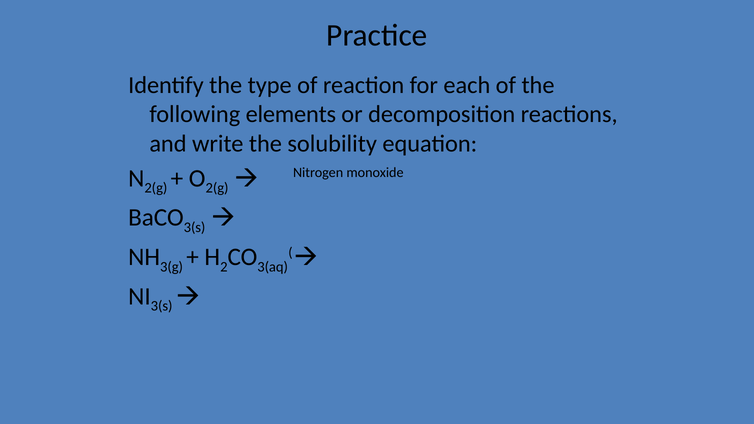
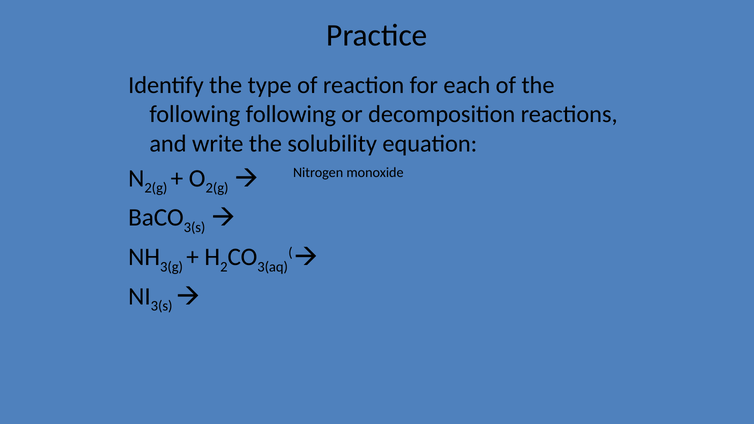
following elements: elements -> following (291, 114)
